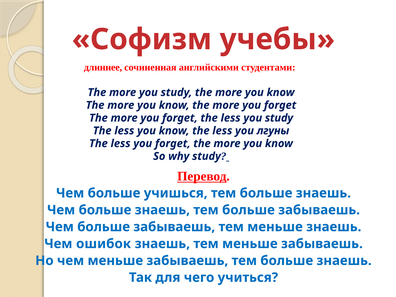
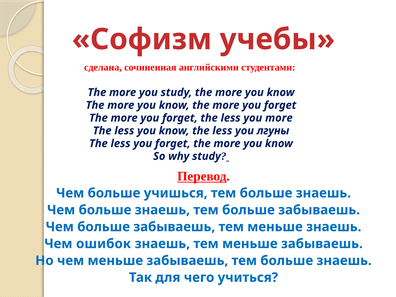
длиннее: длиннее -> сделана (103, 67)
less you study: study -> more (279, 118)
